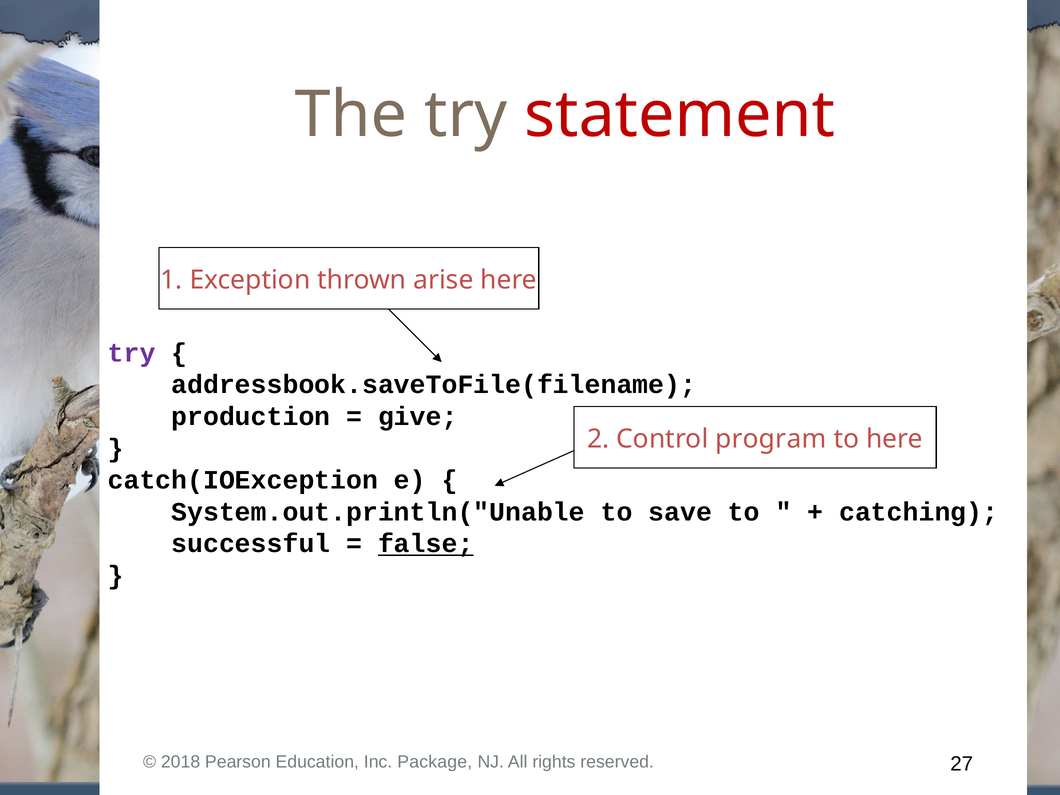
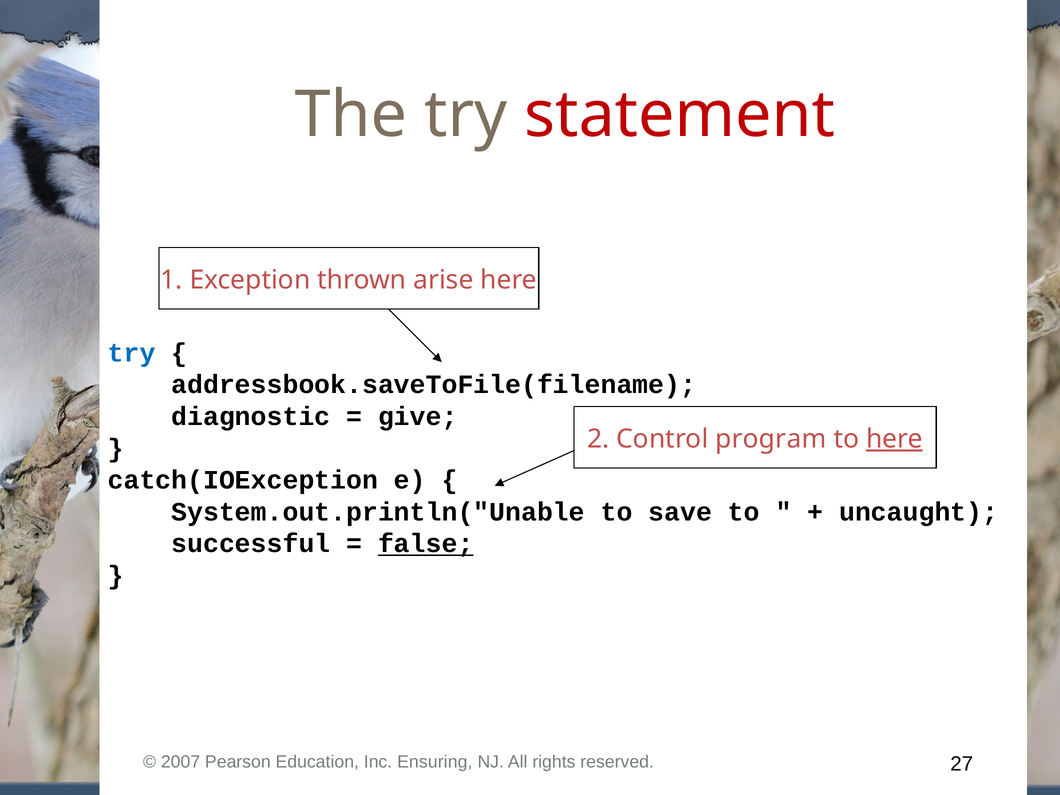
try colour: purple -> blue (132, 353)
production: production -> diagnostic (251, 417)
here underline: none -> present (894, 439)
catching: catching -> uncaught (919, 512)
2018: 2018 -> 2007 (181, 762)
Package: Package -> Ensuring (435, 762)
